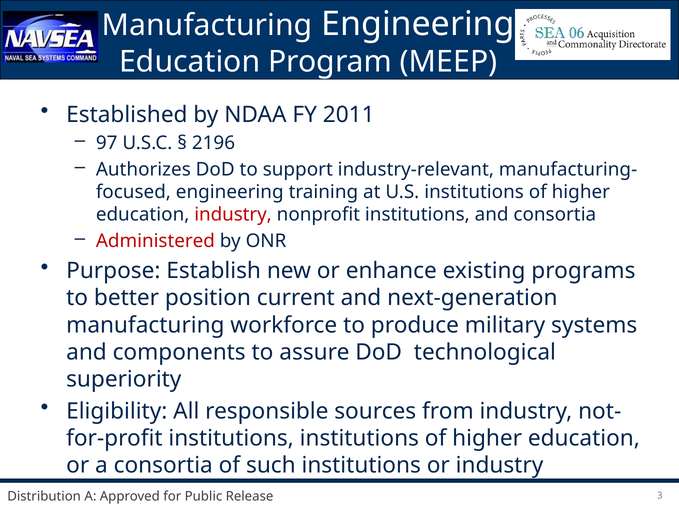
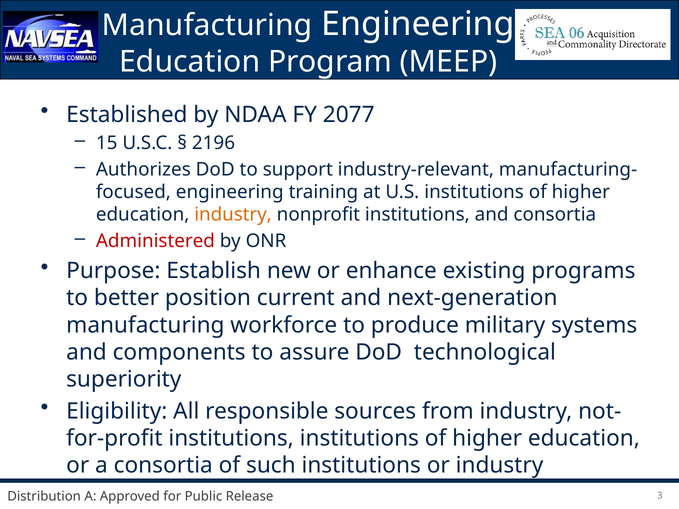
2011: 2011 -> 2077 (349, 115)
97: 97 -> 15 (107, 143)
industry colour: red -> orange (233, 215)
